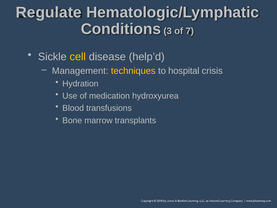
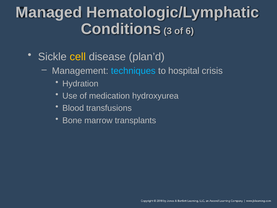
Regulate: Regulate -> Managed (49, 12)
7: 7 -> 6 (190, 31)
help’d: help’d -> plan’d (147, 57)
techniques colour: yellow -> light blue (133, 71)
